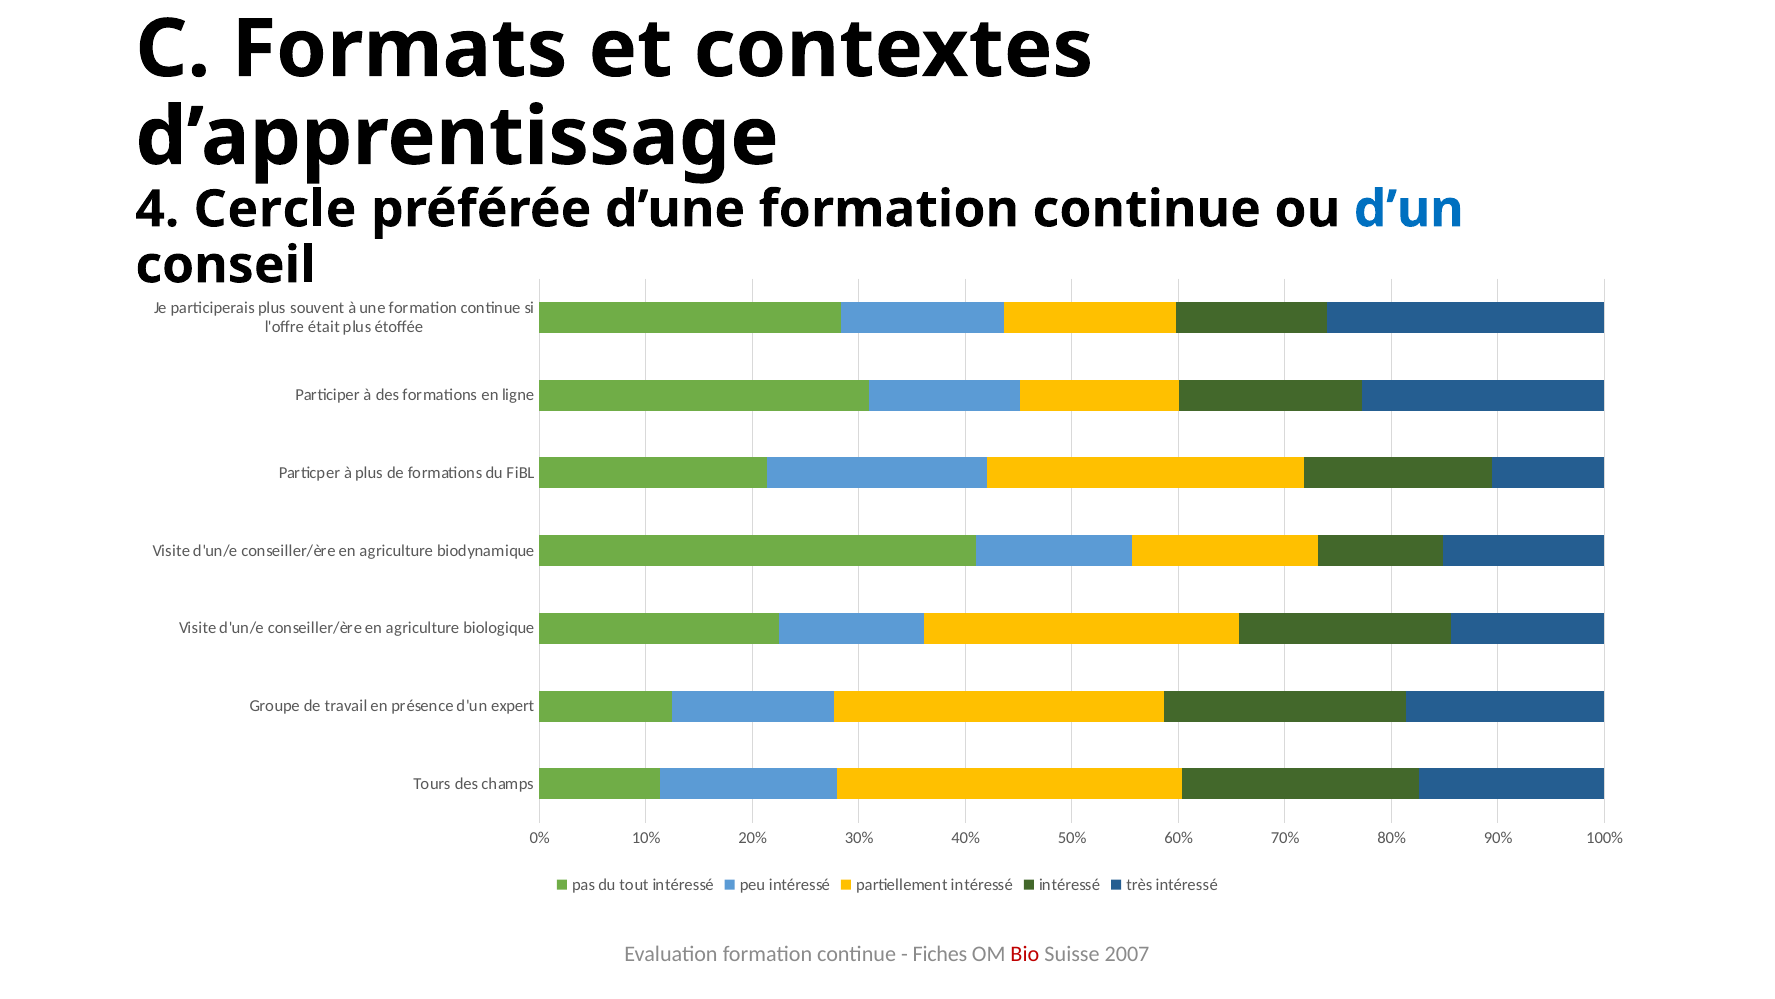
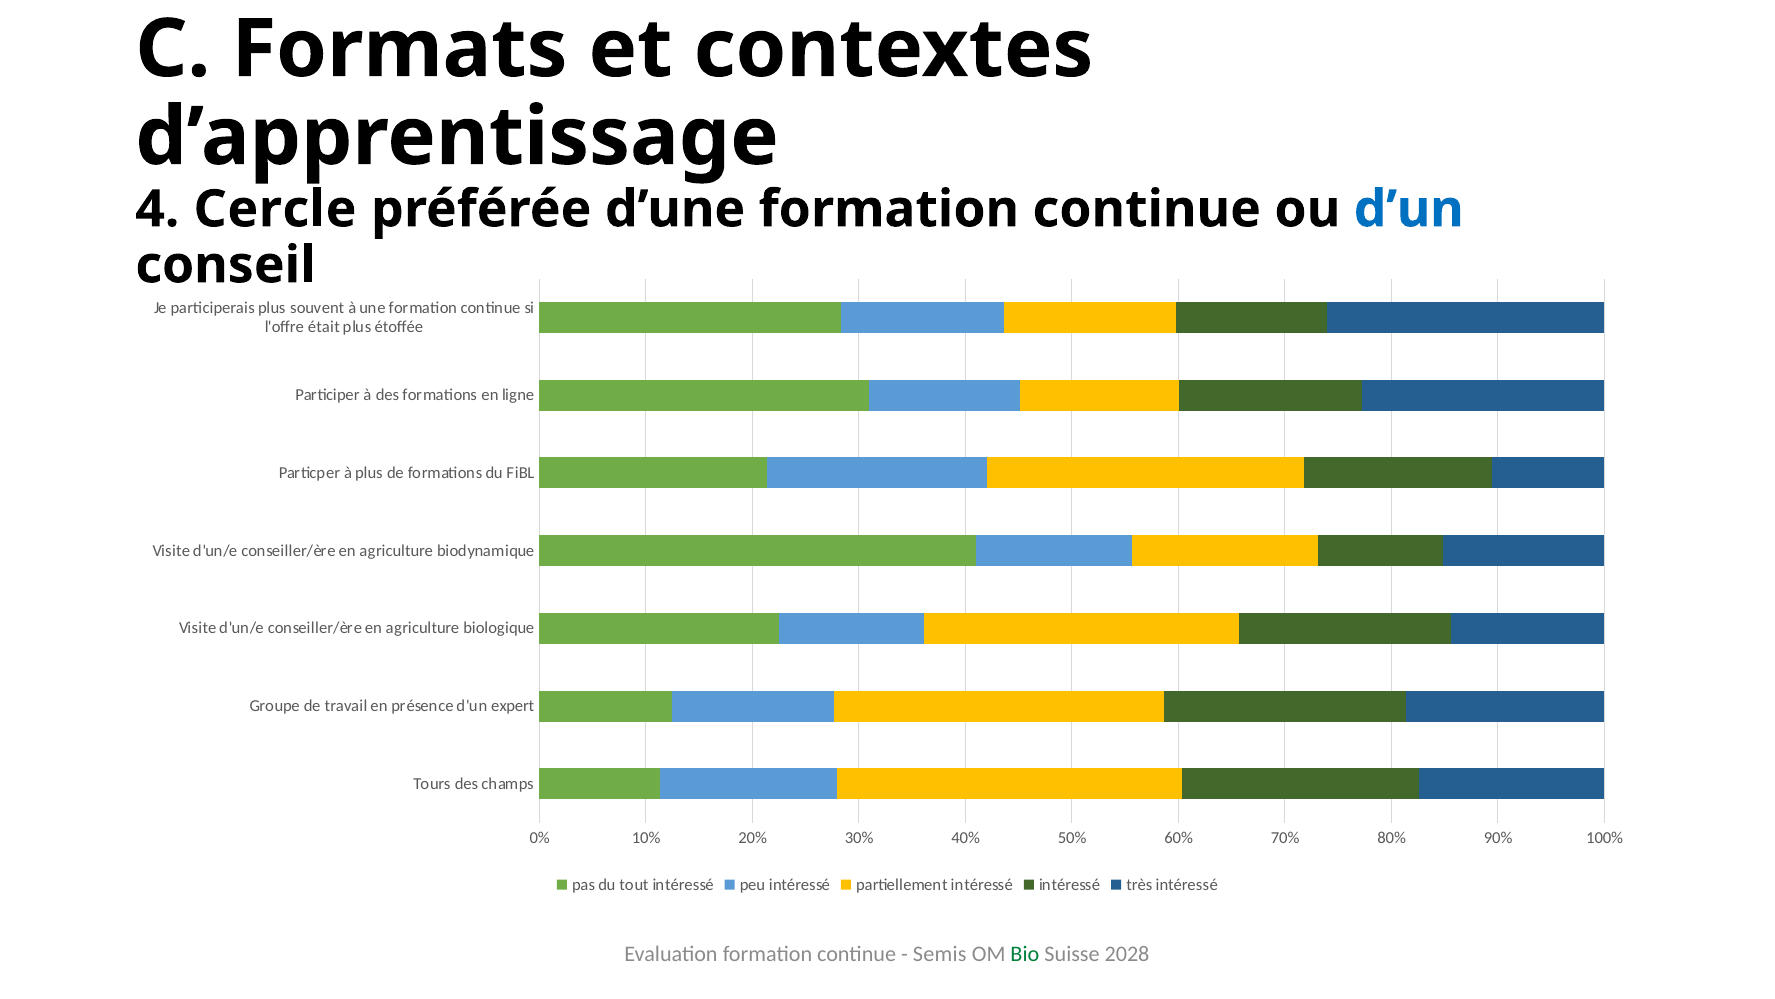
Fiches: Fiches -> Semis (940, 953)
Bio colour: red -> green (1025, 953)
2007: 2007 -> 2028 (1127, 953)
